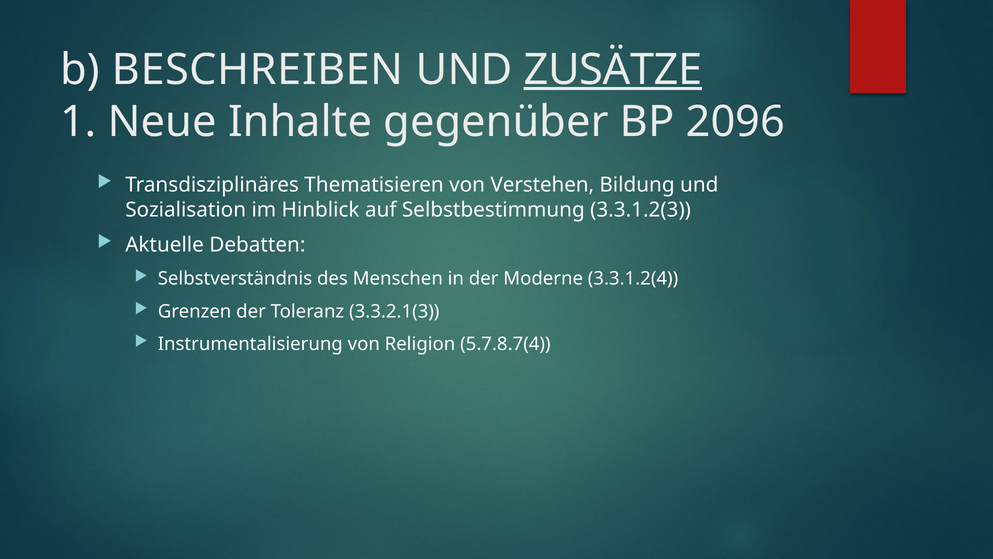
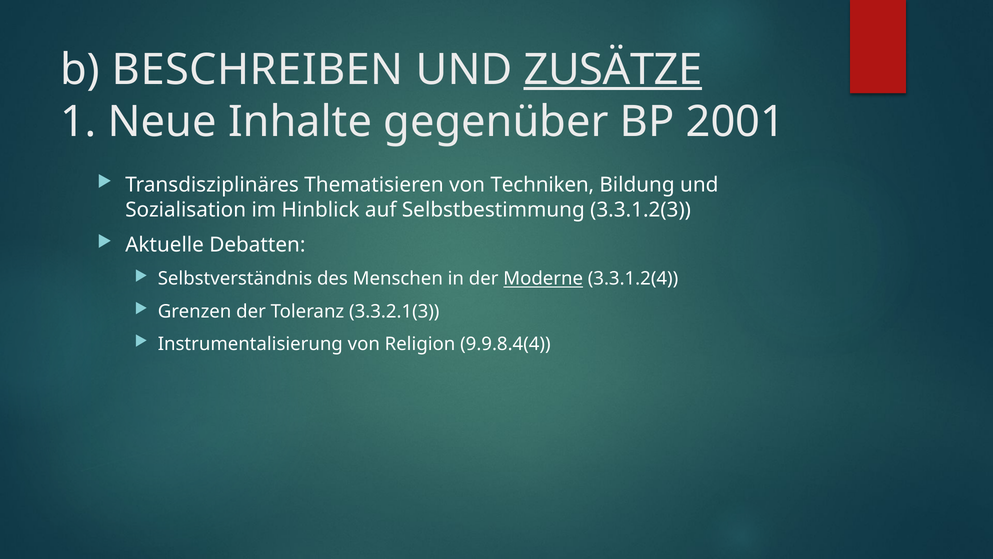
2096: 2096 -> 2001 (735, 122)
Verstehen: Verstehen -> Techniken (542, 185)
Moderne underline: none -> present (543, 279)
5.7.8.7(4: 5.7.8.7(4 -> 9.9.8.4(4 (505, 344)
